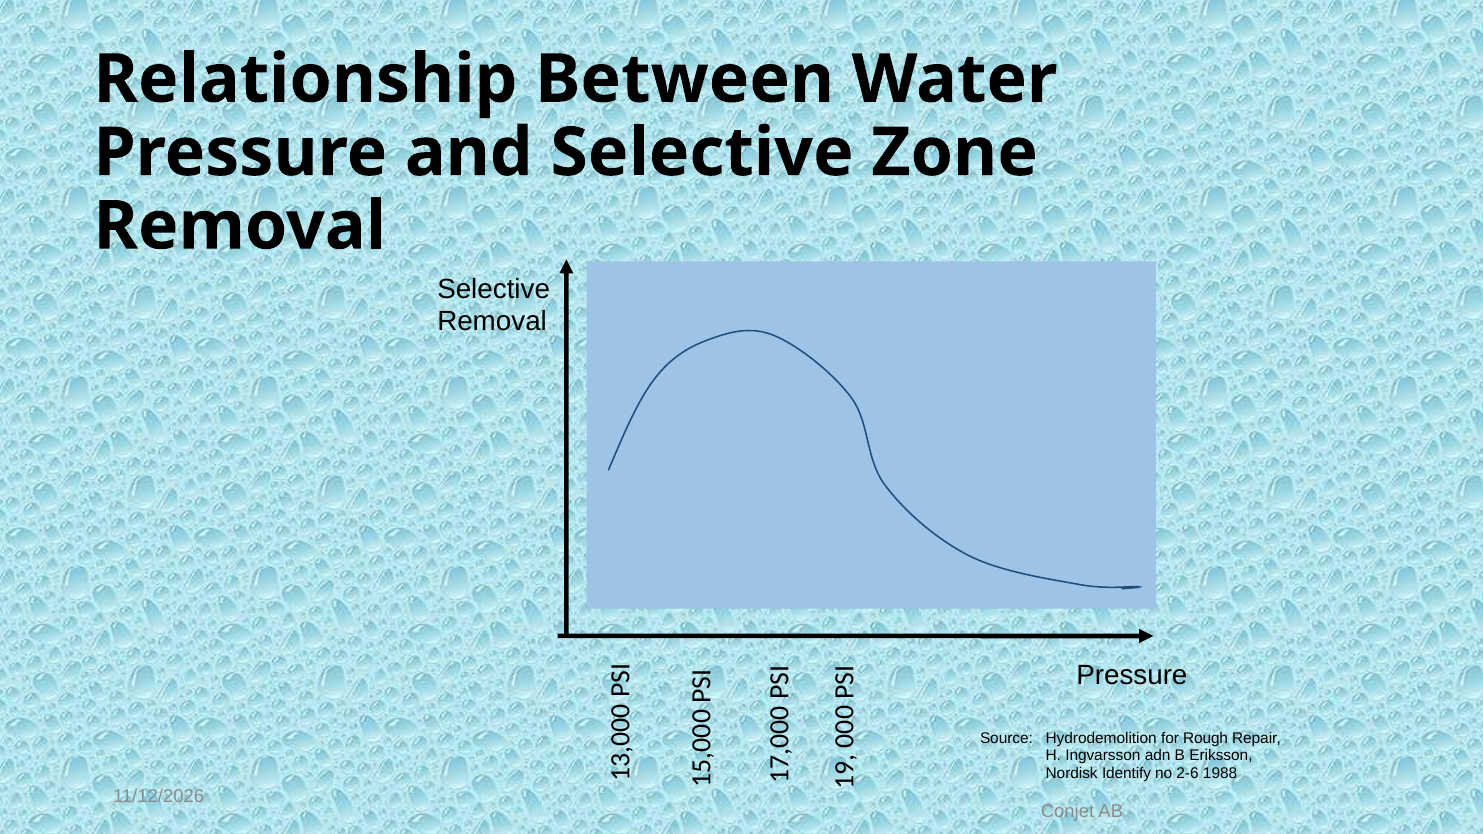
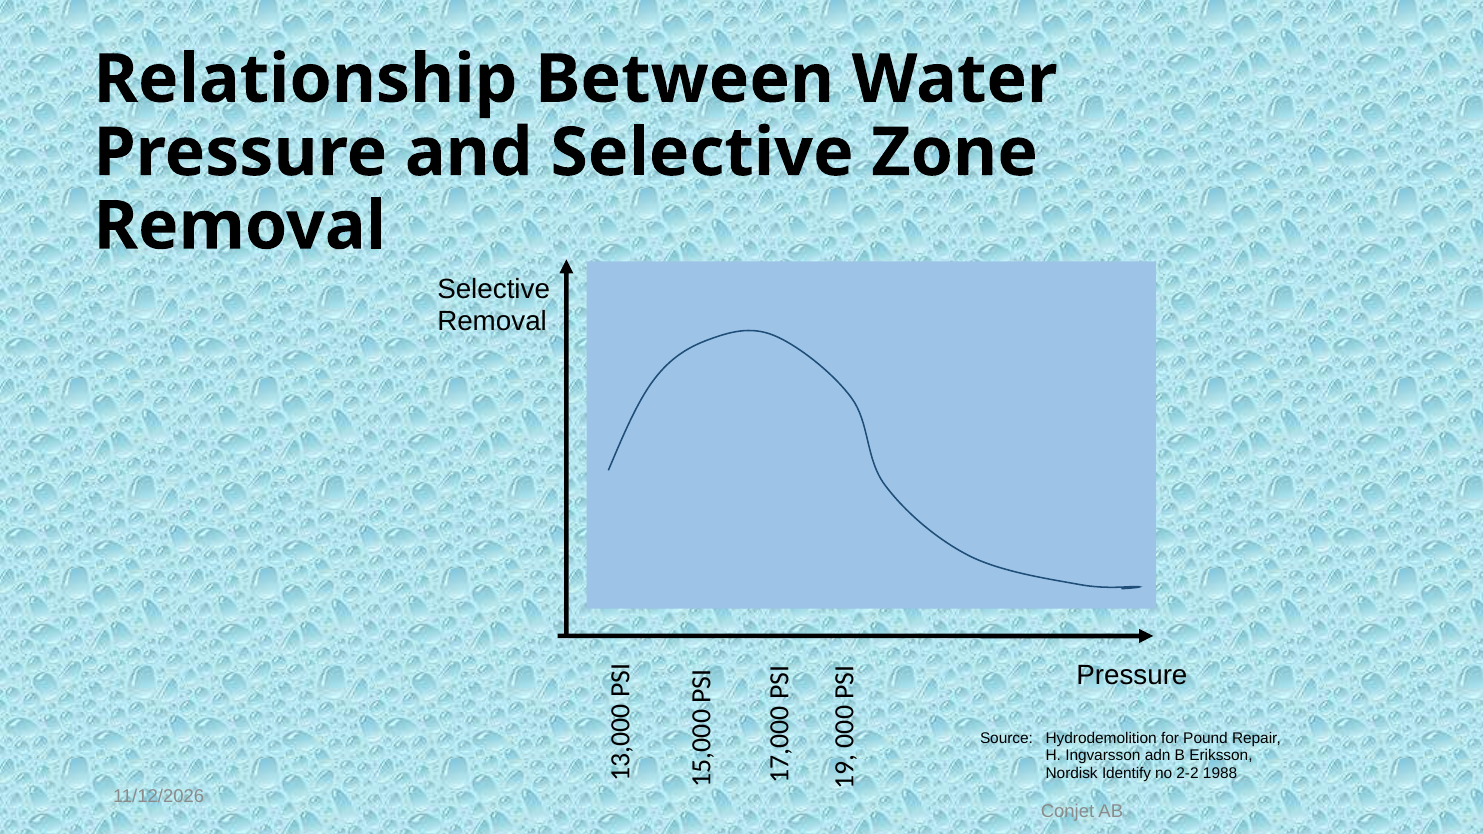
Rough: Rough -> Pound (1206, 738)
2-6: 2-6 -> 2-2 (1188, 774)
